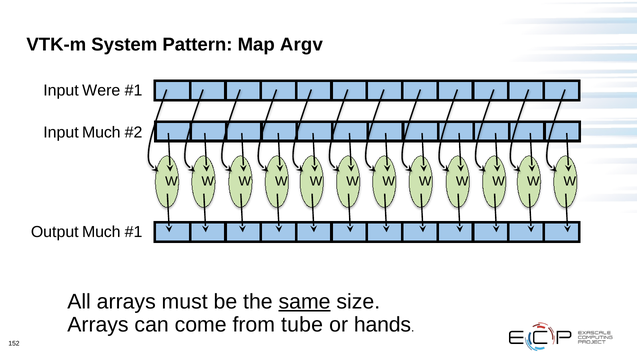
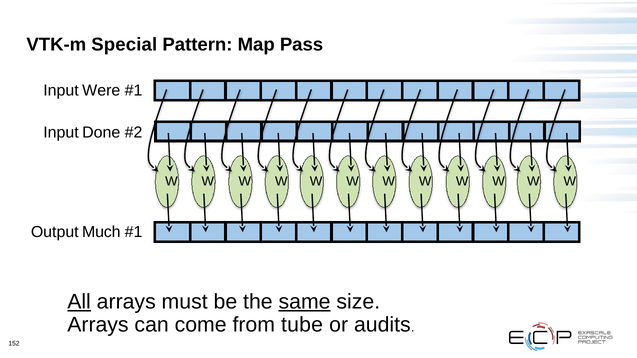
System: System -> Special (124, 45)
Argv: Argv -> Pass (302, 45)
Input Much: Much -> Done (101, 133)
All underline: none -> present (79, 302)
hands: hands -> audits (382, 325)
